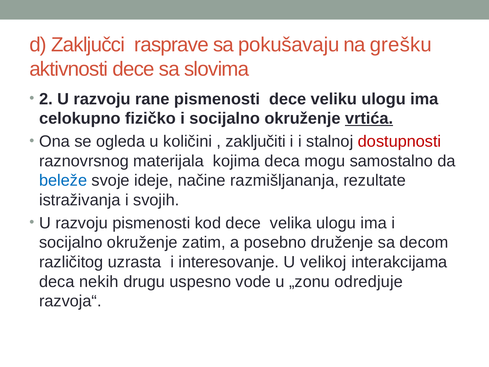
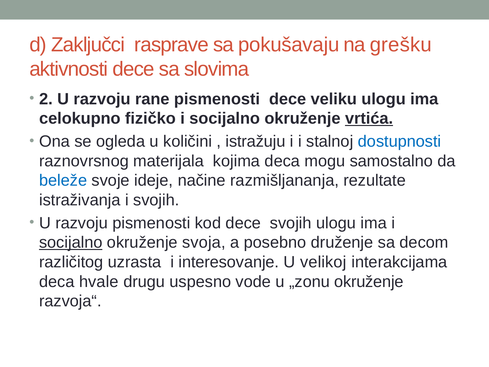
zaključiti: zaključiti -> istražuju (256, 141)
dostupnosti colour: red -> blue (400, 141)
dece velika: velika -> svojih (291, 223)
socijalno underline: none -> present (71, 242)
zatim: zatim -> svoja (204, 242)
nekih: nekih -> hvale (99, 281)
„zonu odredjuje: odredjuje -> okruženje (369, 281)
